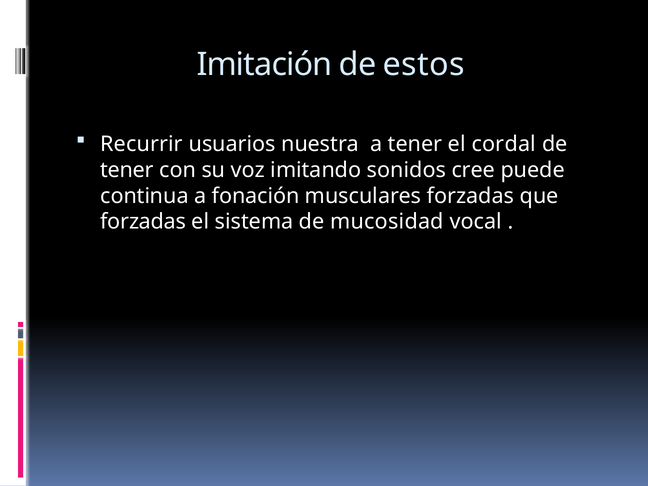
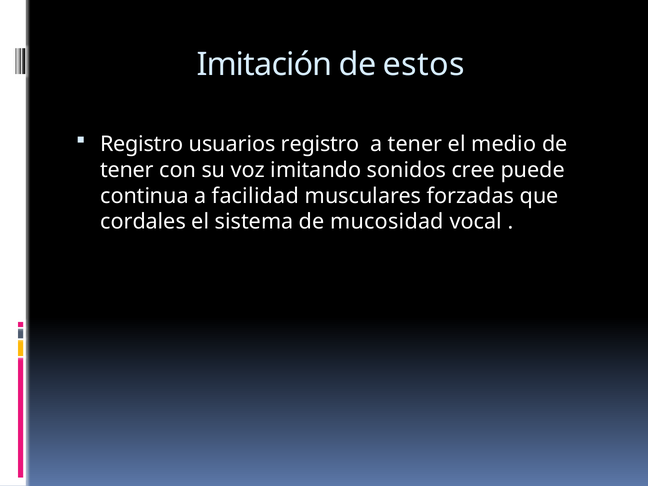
Recurrir: Recurrir -> Registro (142, 144)
usuarios nuestra: nuestra -> registro (320, 144)
cordal: cordal -> medio (504, 144)
fonación: fonación -> facilidad (255, 196)
forzadas: forzadas -> cordales (143, 222)
